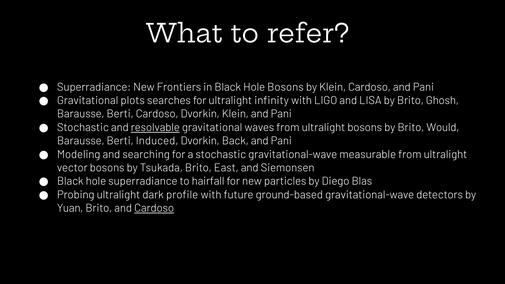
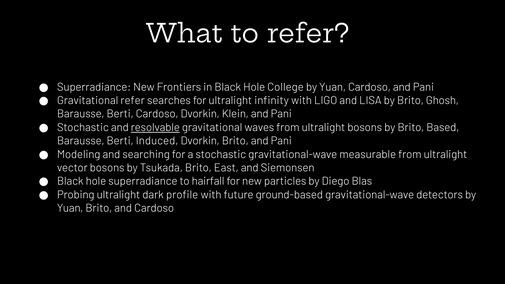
Hole Bosons: Bosons -> College (286, 87)
Klein: Klein -> Yuan (333, 87)
Gravitational plots: plots -> refer (133, 101)
Would: Would -> Based (443, 127)
Dvorkin Back: Back -> Brito (235, 141)
Cardoso underline: present -> none (154, 208)
